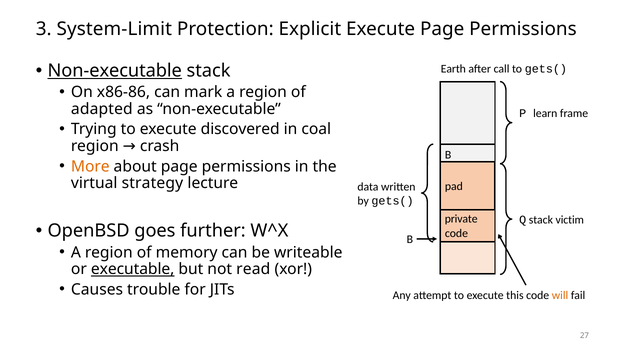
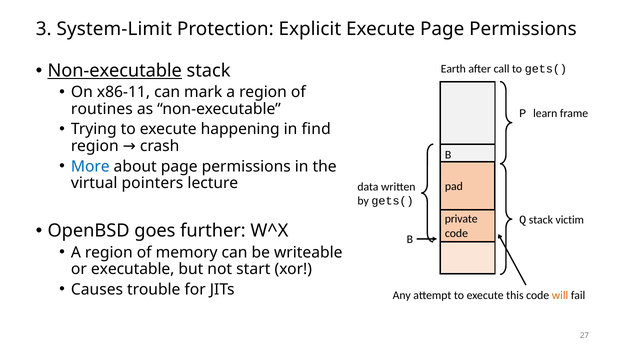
x86-86: x86-86 -> x86-11 (123, 92)
adapted: adapted -> routines (102, 109)
discovered: discovered -> happening (240, 129)
coal: coal -> find (316, 129)
More colour: orange -> blue (90, 166)
strategy: strategy -> pointers (152, 183)
executable underline: present -> none (133, 269)
read: read -> start (253, 269)
